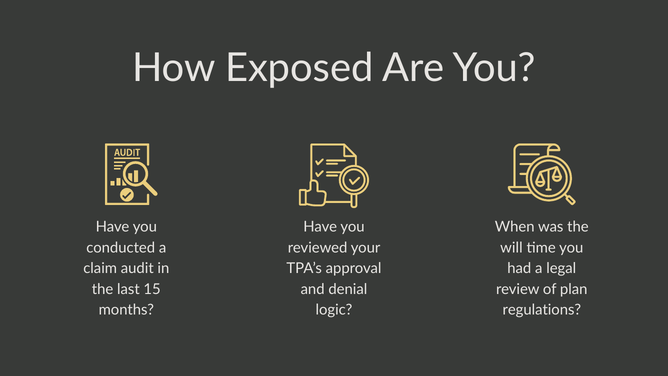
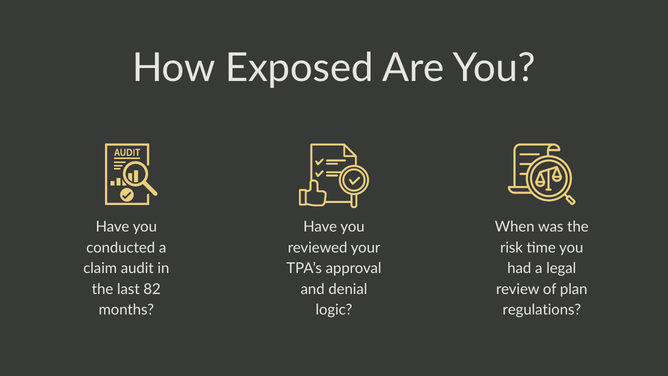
will: will -> risk (512, 248)
15: 15 -> 82 (152, 289)
